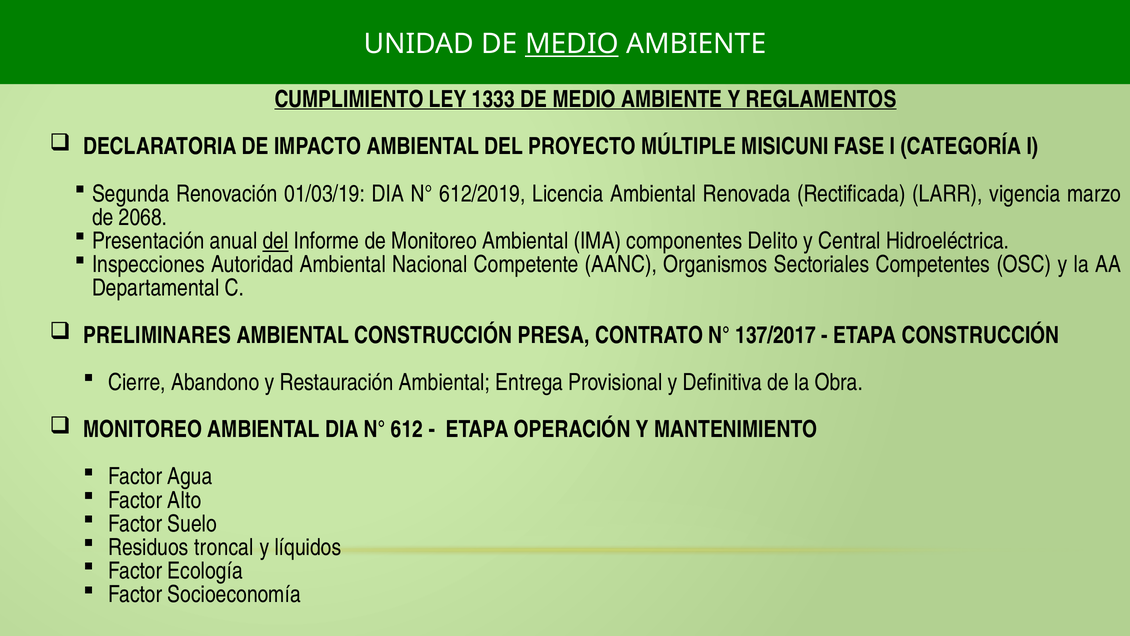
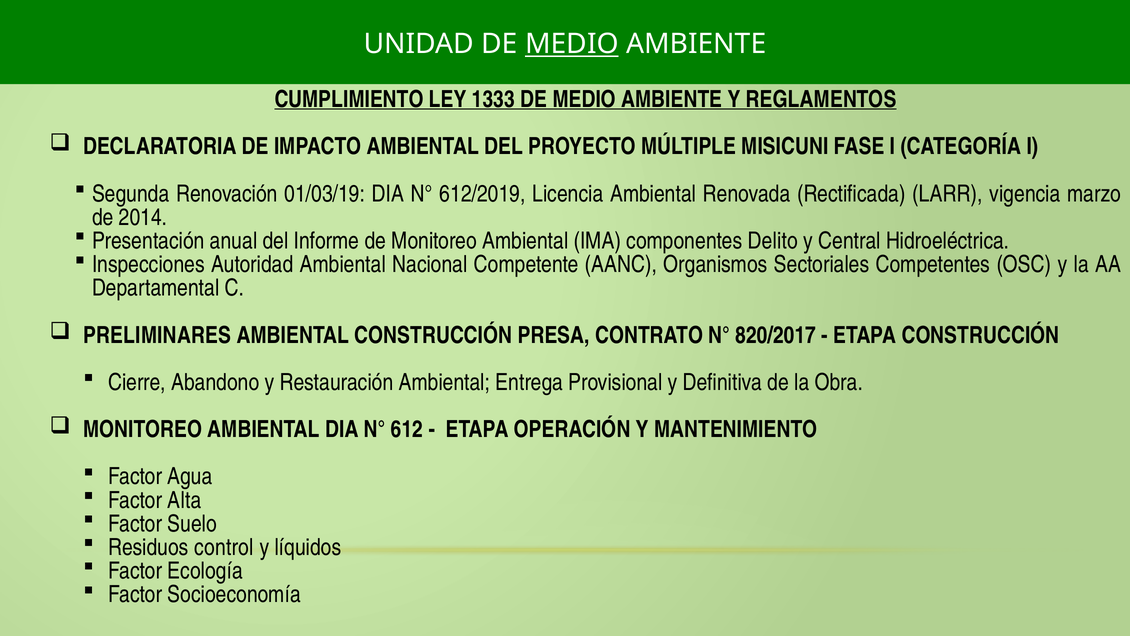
2068: 2068 -> 2014 (143, 217)
del underline: present -> none (276, 241)
137/2017: 137/2017 -> 820/2017 (776, 335)
Alto: Alto -> Alta (184, 500)
troncal: troncal -> control (224, 547)
